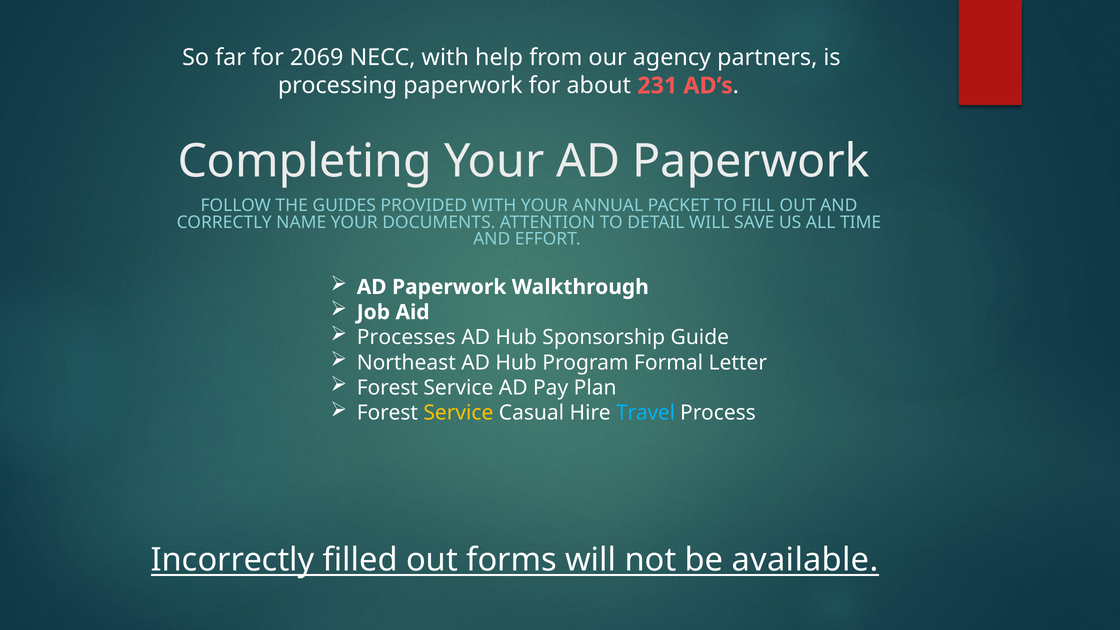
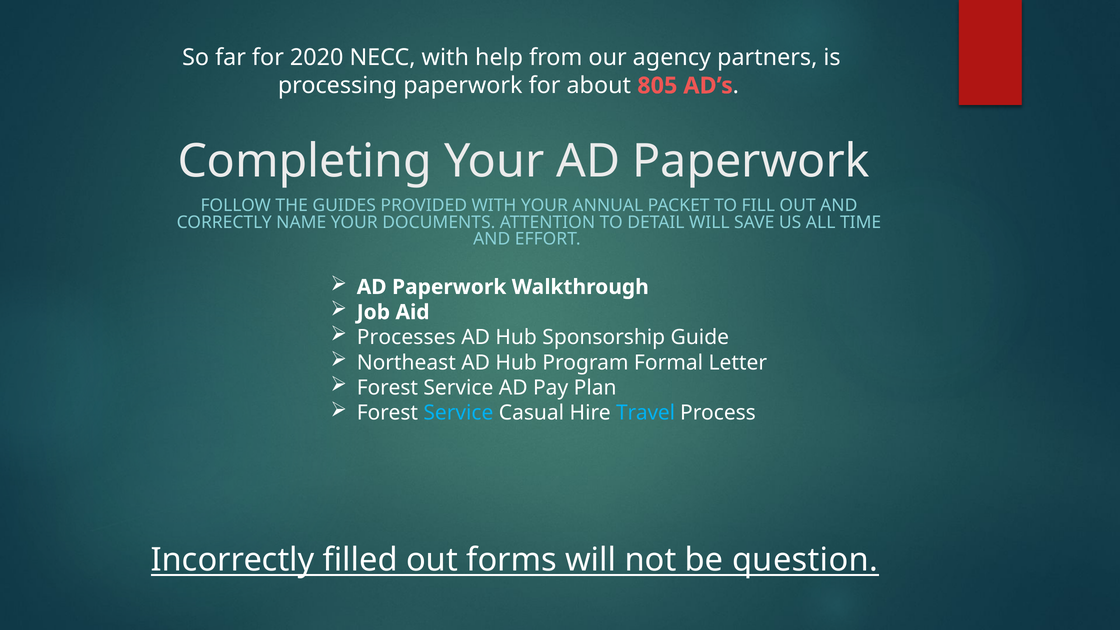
2069: 2069 -> 2020 (317, 58)
231: 231 -> 805 (657, 86)
Service colour: yellow -> light blue (458, 413)
available: available -> question (805, 560)
